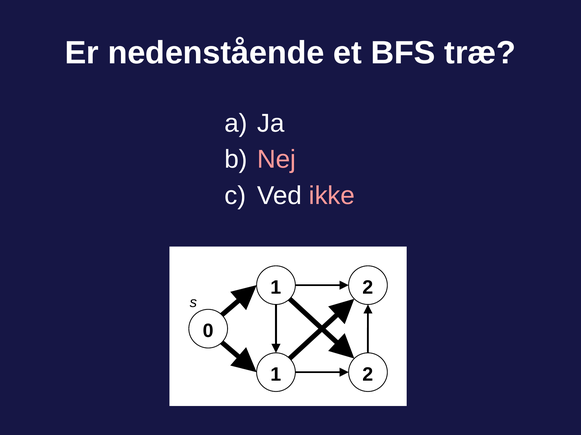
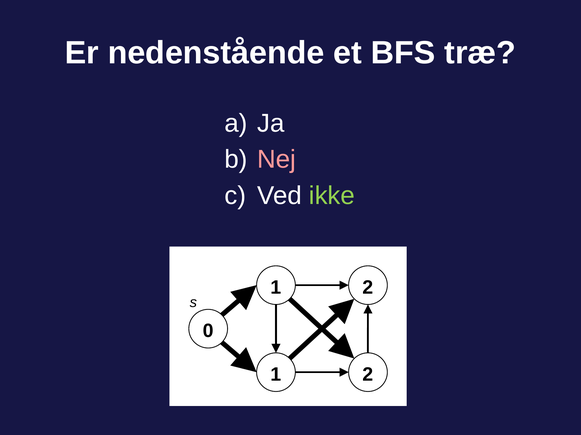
ikke colour: pink -> light green (332, 196)
